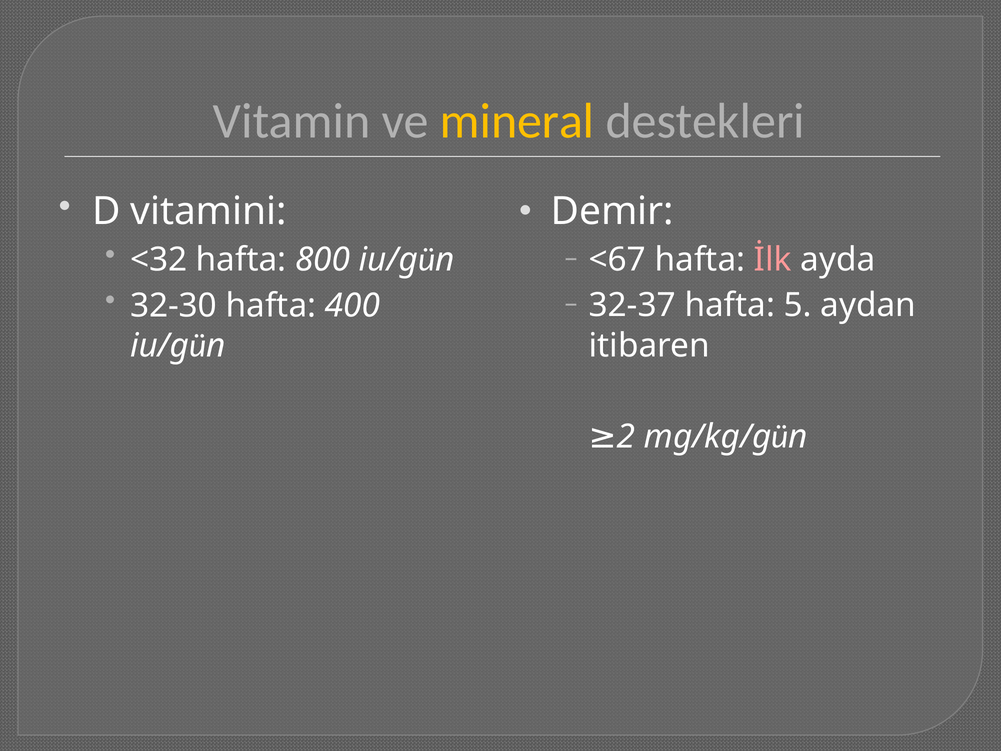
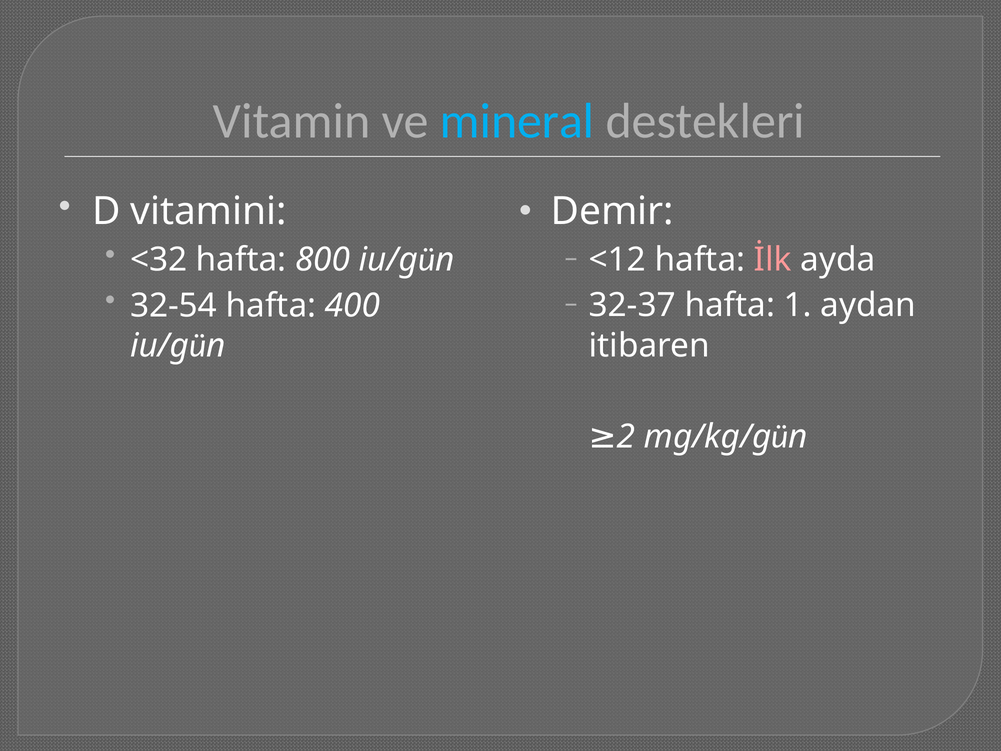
mineral colour: yellow -> light blue (517, 121)
<67: <67 -> <12 (617, 260)
32-30: 32-30 -> 32-54 (174, 305)
5: 5 -> 1 (798, 305)
